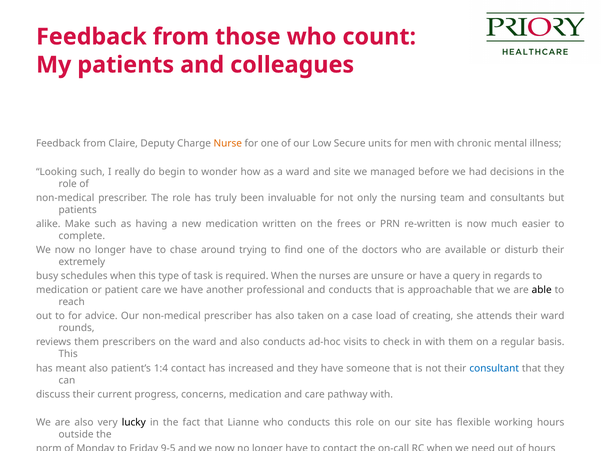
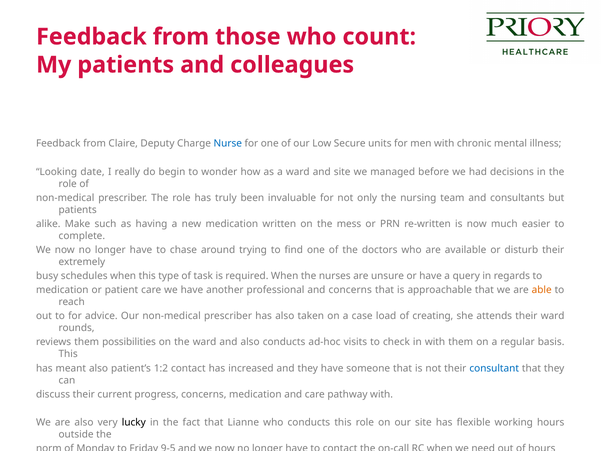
Nurse colour: orange -> blue (228, 144)
Looking such: such -> date (93, 172)
frees: frees -> mess (349, 224)
and conducts: conducts -> concerns (350, 290)
able colour: black -> orange (542, 290)
prescribers: prescribers -> possibilities (129, 342)
1:4: 1:4 -> 1:2 (161, 368)
